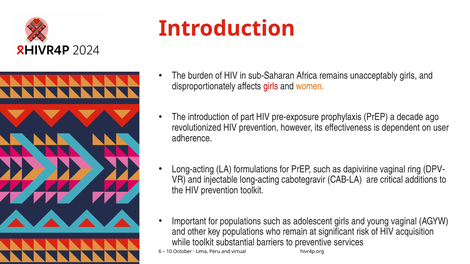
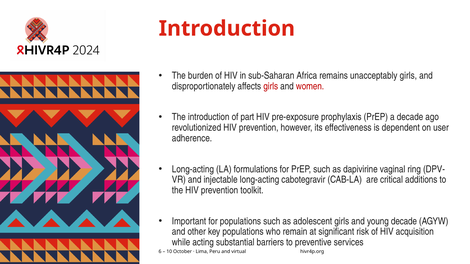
women colour: orange -> red (310, 86)
young vaginal: vaginal -> decade (404, 221)
while toolkit: toolkit -> acting (203, 243)
